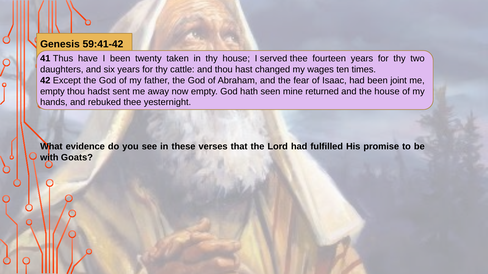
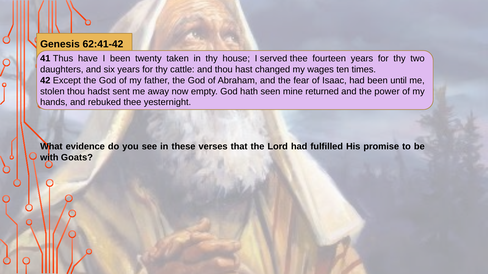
59:41-42: 59:41-42 -> 62:41-42 (103, 44)
joint: joint -> until (399, 81)
empty: empty -> stolen (52, 92)
the house: house -> power (387, 92)
